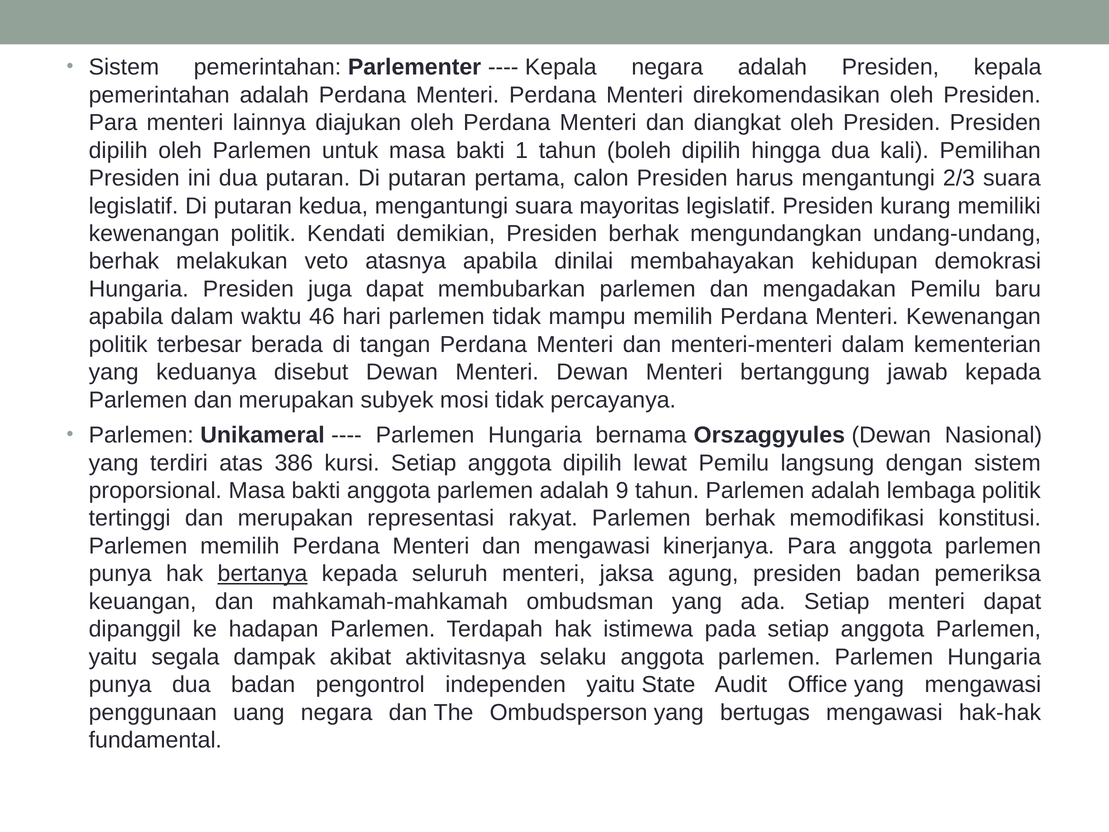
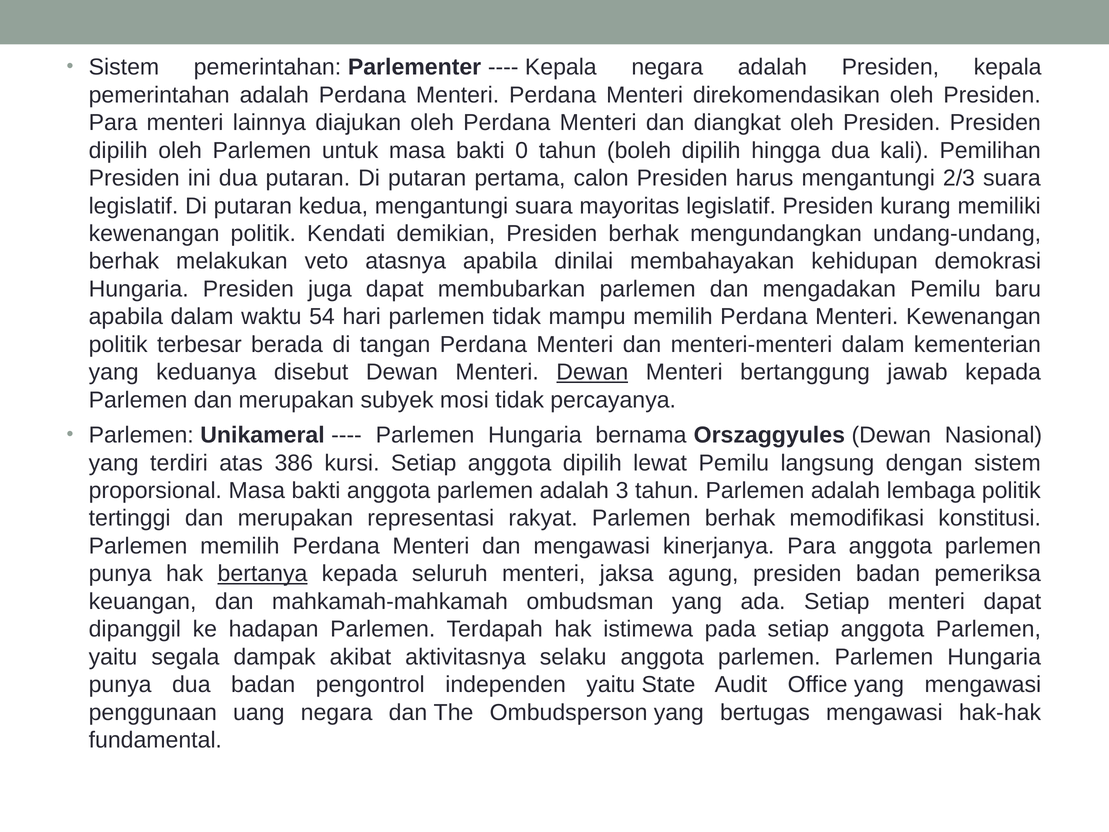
1: 1 -> 0 (522, 150)
46: 46 -> 54 (322, 317)
Dewan underline: none -> present (592, 372)
9: 9 -> 3 (622, 490)
